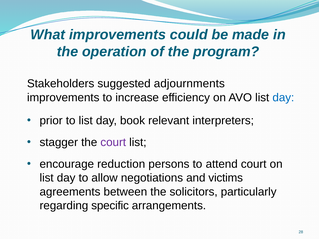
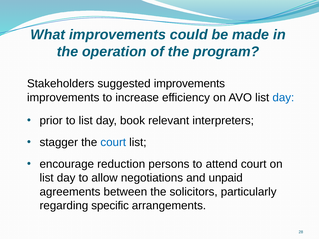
suggested adjournments: adjournments -> improvements (189, 84)
court colour: purple -> blue (113, 142)
victims: victims -> unpaid (226, 178)
